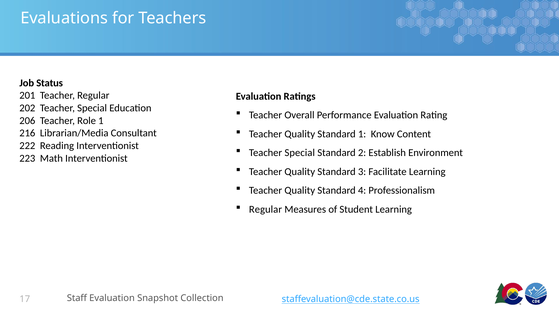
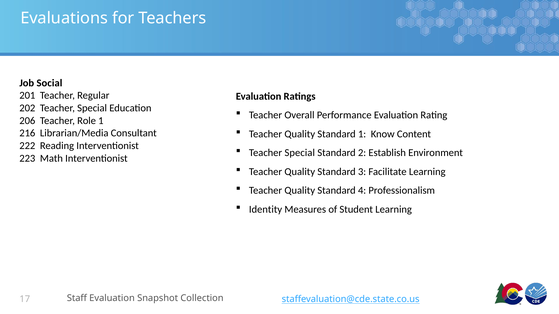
Status: Status -> Social (49, 83)
Regular: Regular -> Identity (266, 210)
